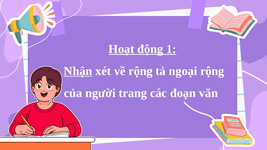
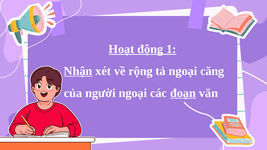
ngoại rộng: rộng -> căng (212, 71)
người trang: trang -> ngoại (133, 93)
đoạn underline: none -> present (183, 93)
